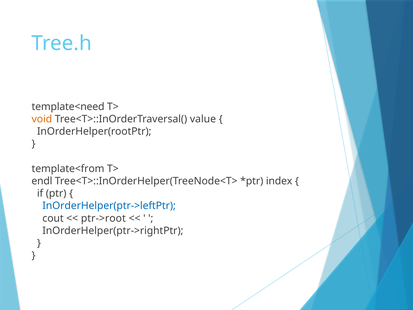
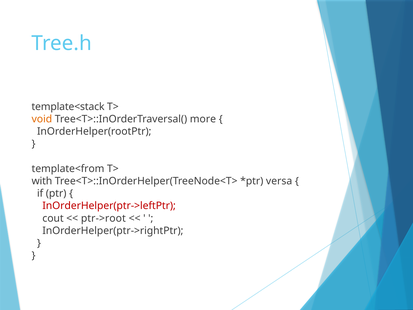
template<need: template<need -> template<stack (68, 107)
value: value -> more (203, 119)
endl: endl -> with (42, 181)
index: index -> versa (279, 181)
InOrderHelper(ptr->leftPtr colour: blue -> red (109, 206)
